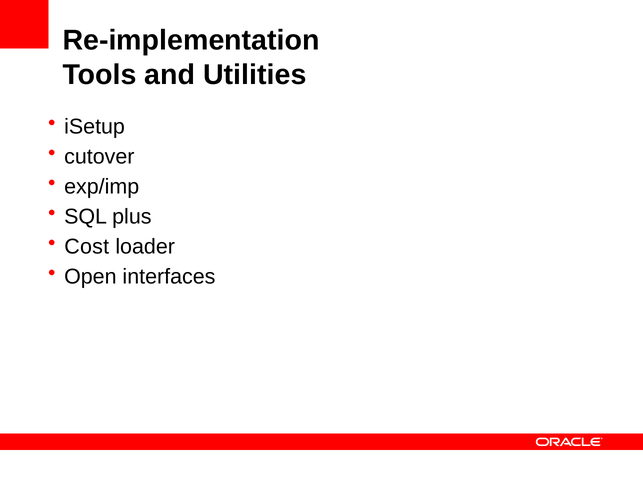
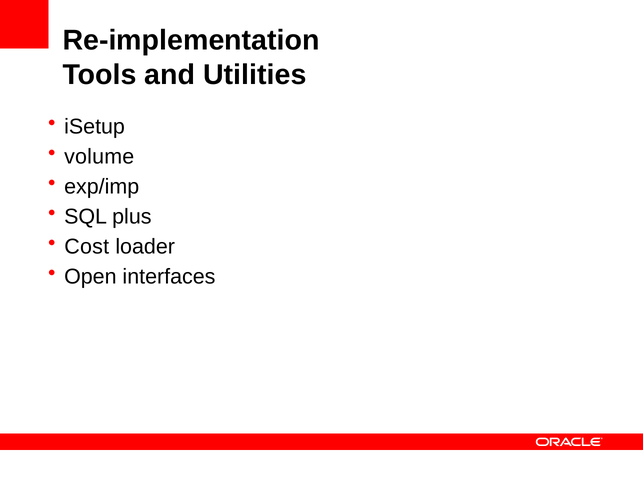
cutover: cutover -> volume (99, 157)
